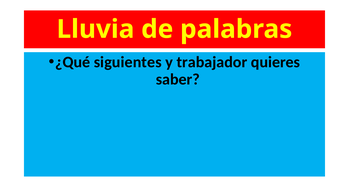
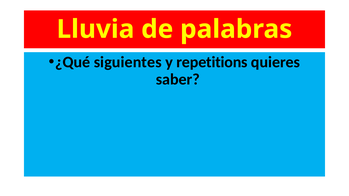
trabajador: trabajador -> repetitions (212, 62)
